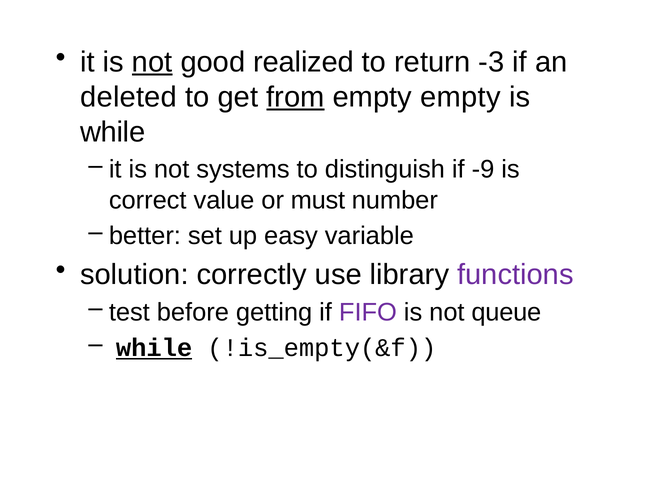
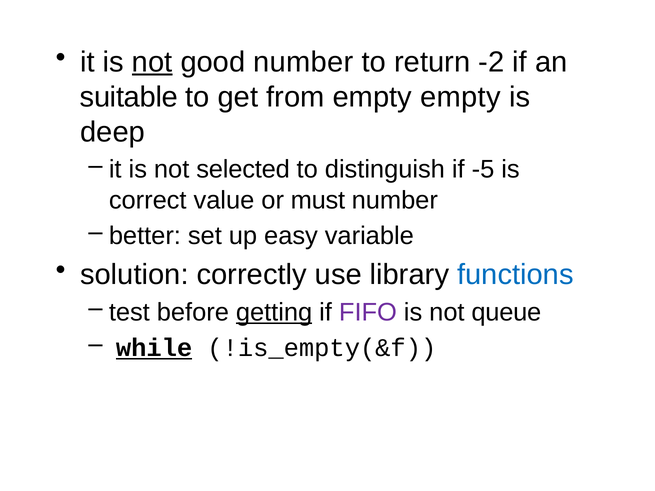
good realized: realized -> number (303, 62)
-3: -3 -> -2 (491, 62)
deleted: deleted -> suitable (129, 97)
from underline: present -> none (295, 97)
while: while -> deep (113, 132)
systems: systems -> selected (243, 170)
-9: -9 -> -5 (483, 170)
functions colour: purple -> blue (515, 275)
getting underline: none -> present (274, 312)
